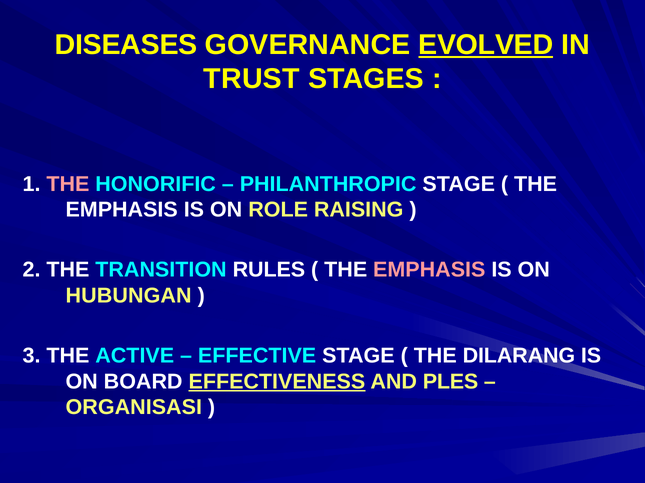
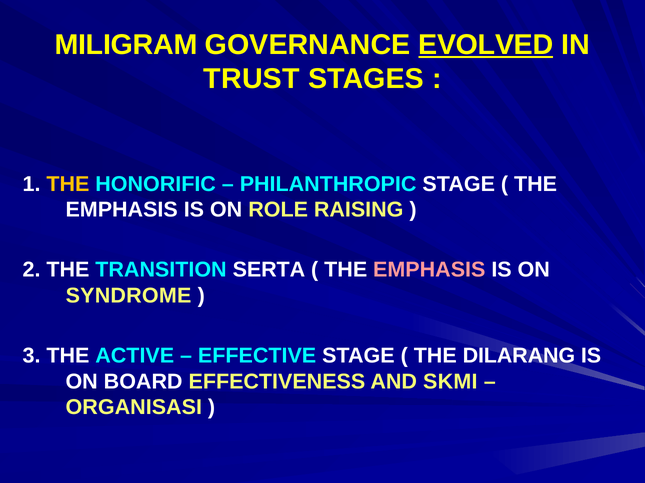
DISEASES: DISEASES -> MILIGRAM (126, 45)
THE colour: pink -> yellow (68, 184)
RULES: RULES -> SERTA (269, 270)
HUBUNGAN: HUBUNGAN -> SYNDROME (129, 296)
EFFECTIVENESS underline: present -> none (277, 382)
PLES: PLES -> SKMI (450, 382)
